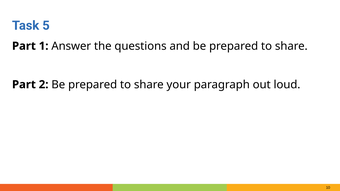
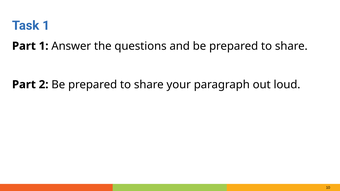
Task 5: 5 -> 1 (46, 26)
